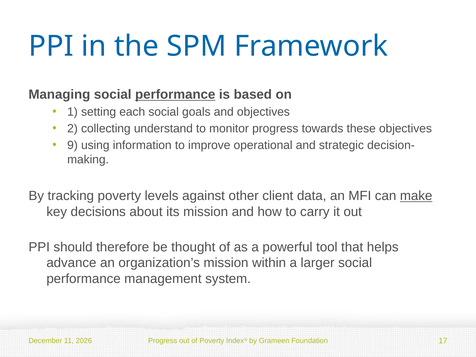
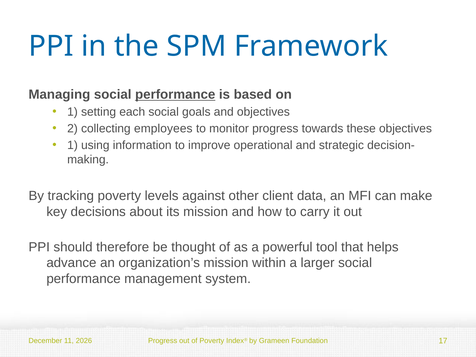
understand: understand -> employees (163, 129)
9: 9 -> 1 (73, 145)
make underline: present -> none (416, 196)
